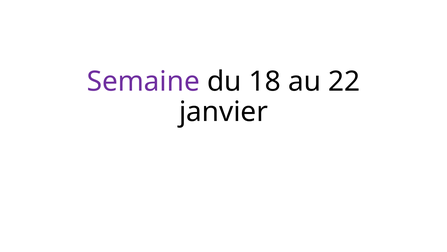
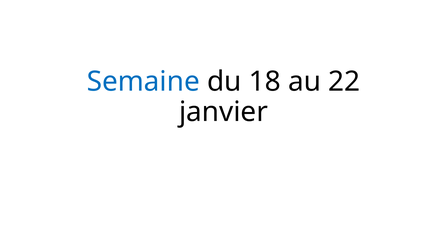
Semaine colour: purple -> blue (143, 82)
